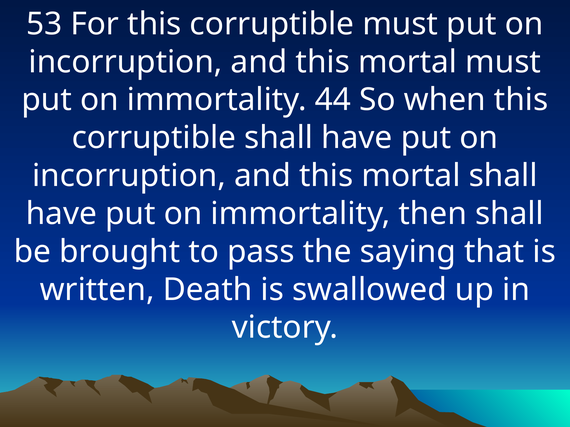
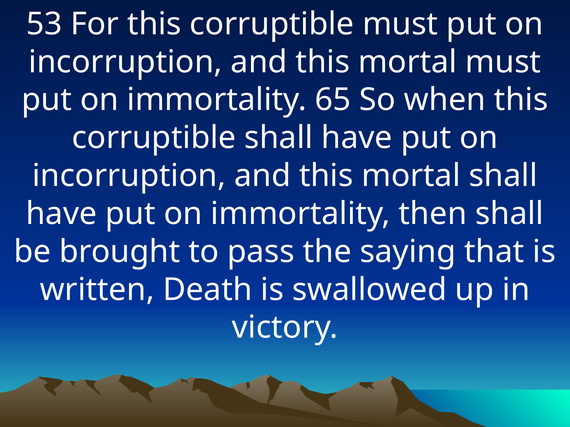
44: 44 -> 65 (333, 100)
